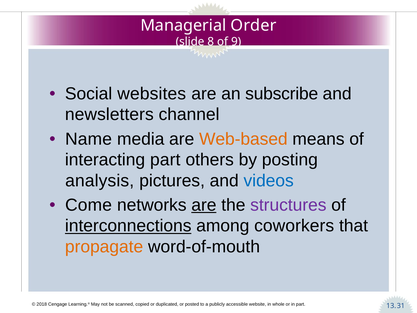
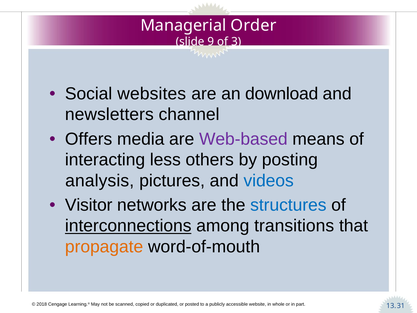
8: 8 -> 9 (211, 42)
9: 9 -> 3 (236, 42)
subscribe: subscribe -> download (282, 94)
Name: Name -> Offers (89, 139)
Web-based colour: orange -> purple (243, 139)
interacting part: part -> less (165, 160)
Come: Come -> Visitor (89, 205)
are underline: present -> none (204, 205)
structures colour: purple -> blue (288, 205)
coworkers: coworkers -> transitions (294, 226)
